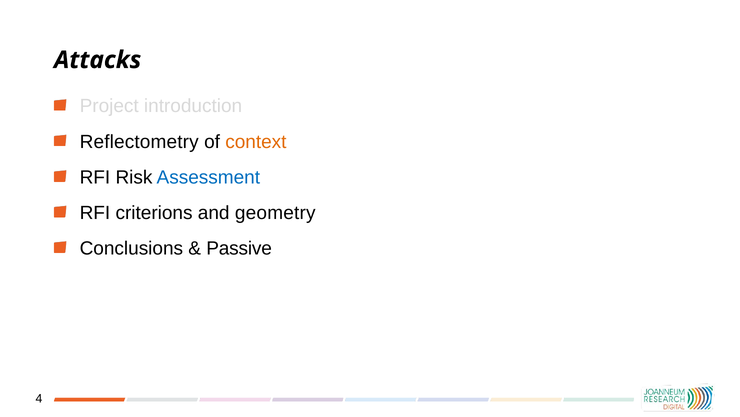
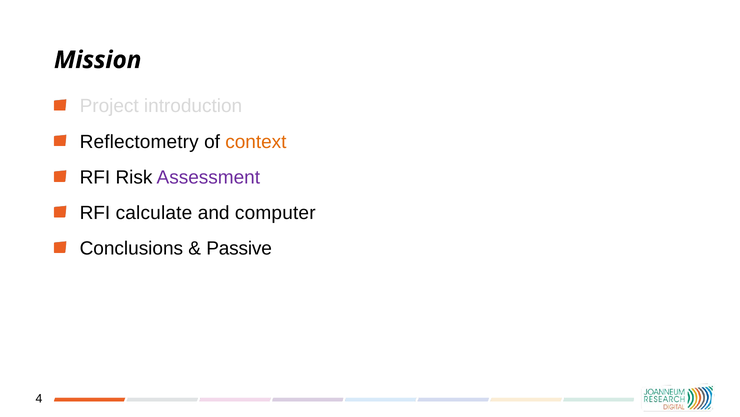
Attacks: Attacks -> Mission (98, 60)
Assessment colour: blue -> purple (208, 177)
criterions: criterions -> calculate (154, 213)
geometry: geometry -> computer (275, 213)
